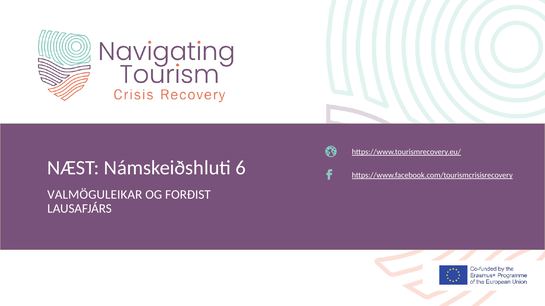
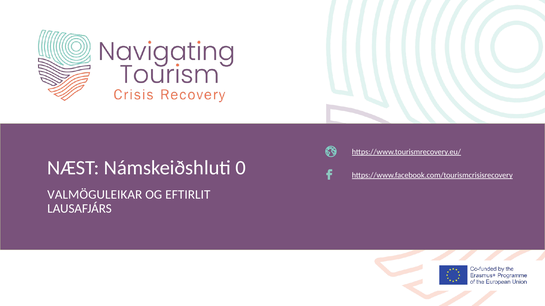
6: 6 -> 0 (241, 168)
FORÐIST: FORÐIST -> EFTIRLIT (188, 195)
